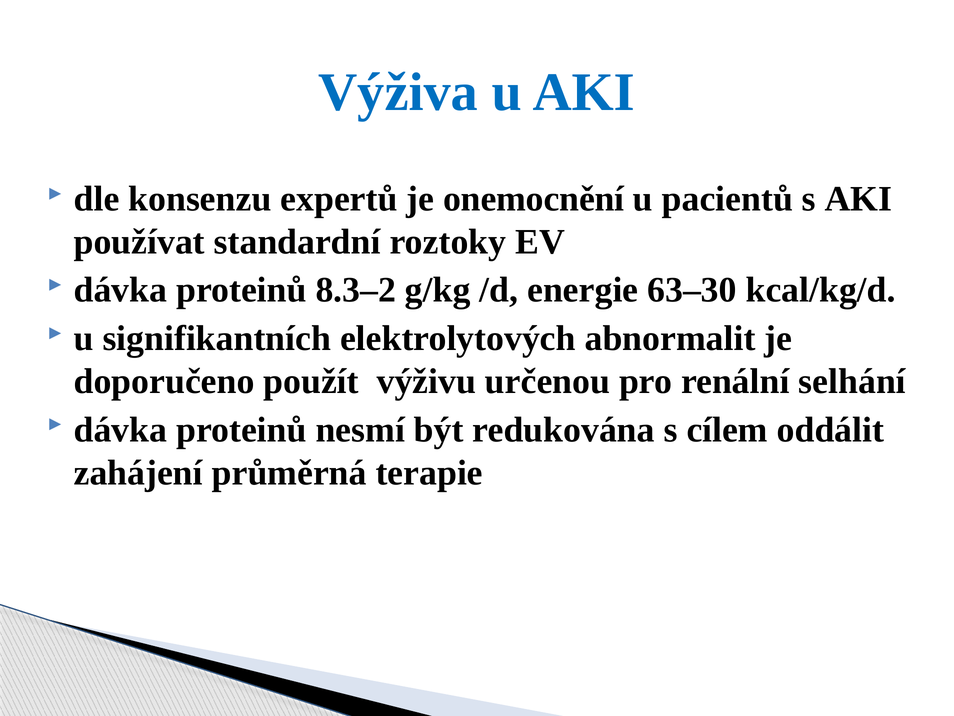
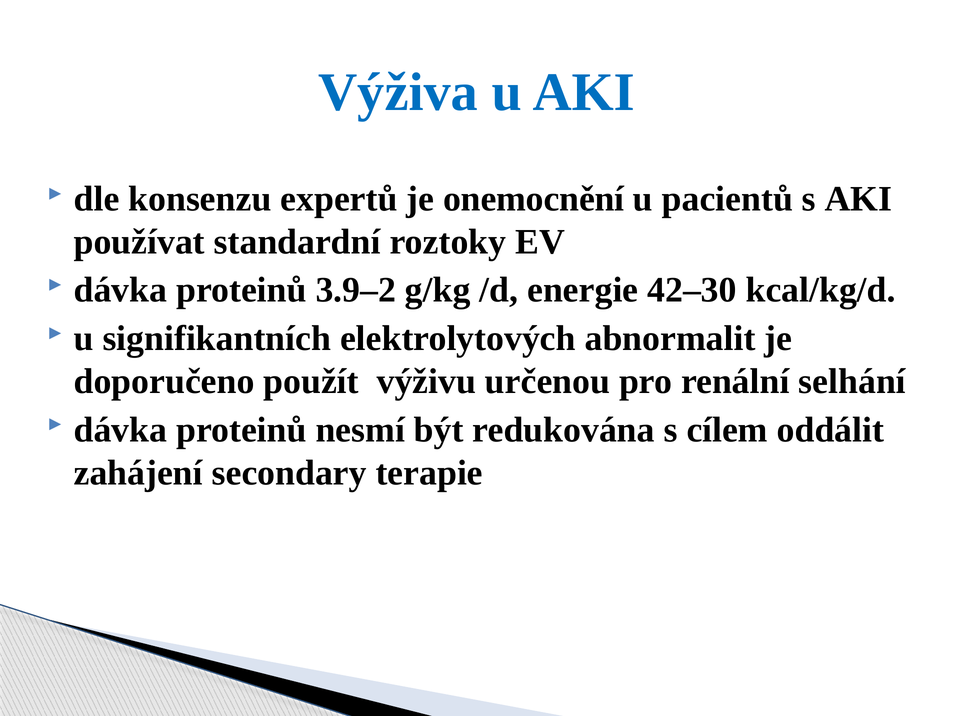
8.3–2: 8.3–2 -> 3.9–2 (356, 290)
63–30: 63–30 -> 42–30 (692, 290)
průměrná: průměrná -> secondary (289, 472)
